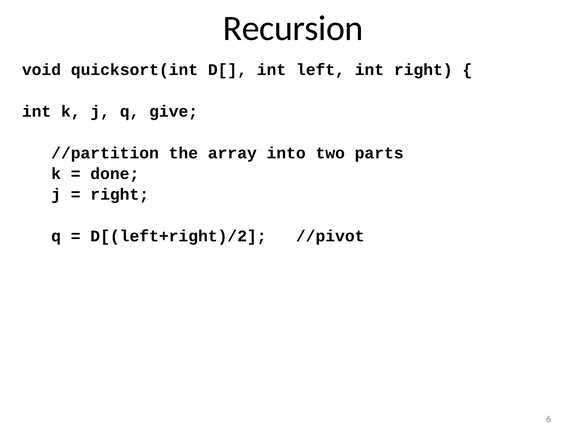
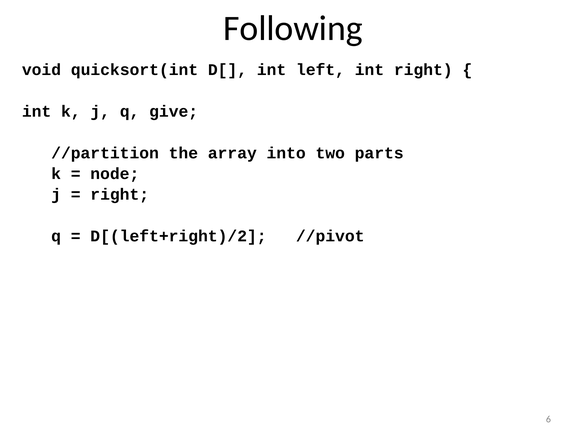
Recursion: Recursion -> Following (293, 28)
done: done -> node (115, 174)
